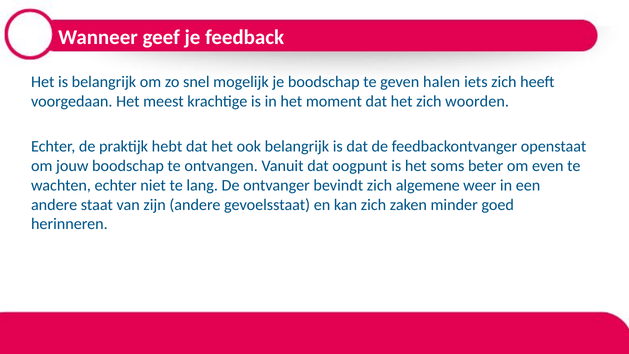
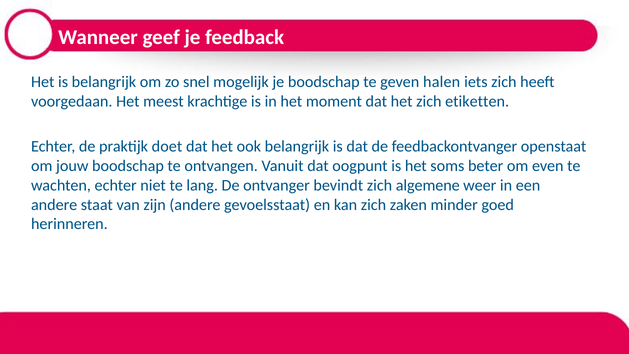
woorden: woorden -> etiketten (477, 101)
hebt: hebt -> doet (167, 146)
